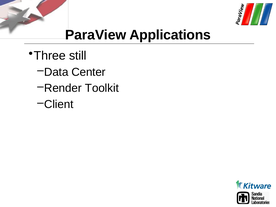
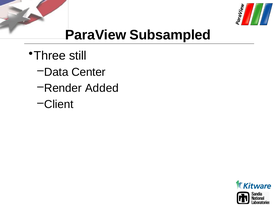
Applications: Applications -> Subsampled (170, 35)
Toolkit: Toolkit -> Added (102, 88)
